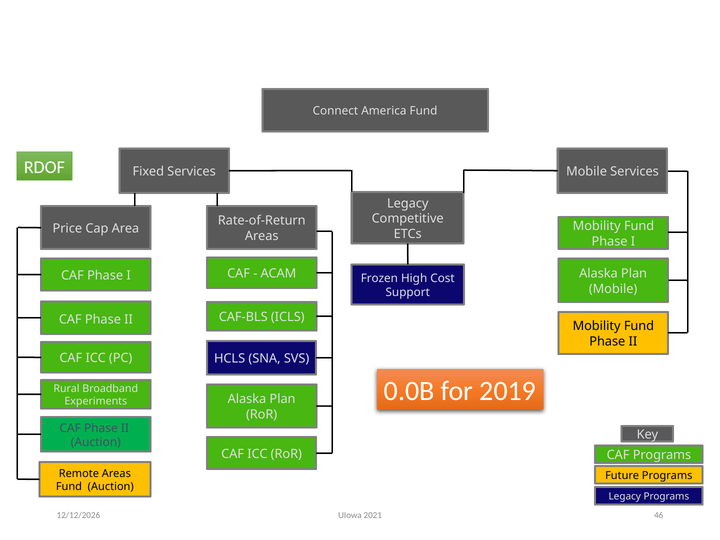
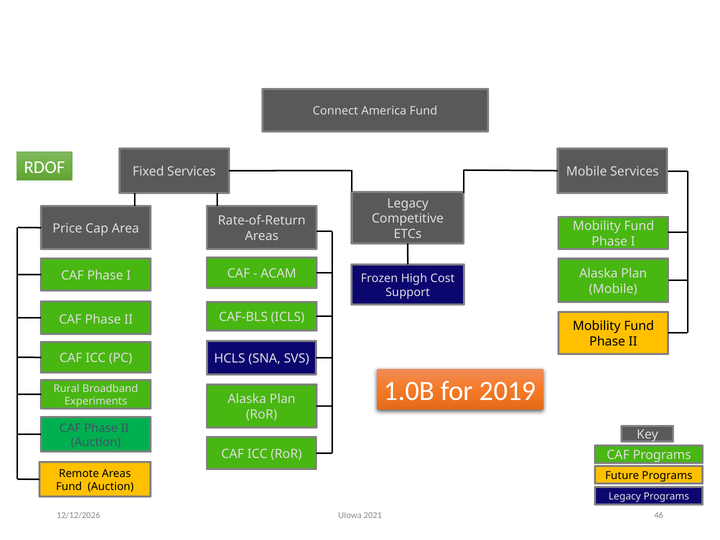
0.0B: 0.0B -> 1.0B (409, 391)
